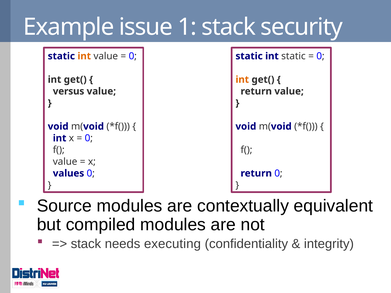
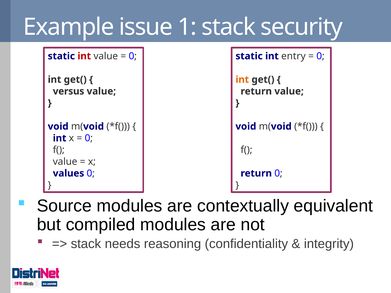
int colour: orange -> red (84, 56)
int static: static -> entry (293, 56)
executing: executing -> reasoning (173, 244)
